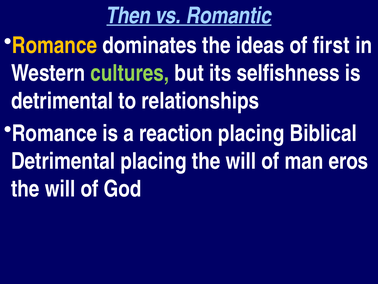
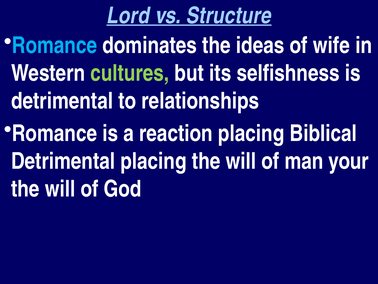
Then: Then -> Lord (128, 16)
Romantic: Romantic -> Structure (229, 16)
Romance colour: yellow -> light blue (55, 45)
first: first -> wife (331, 45)
eros: eros -> your (348, 161)
